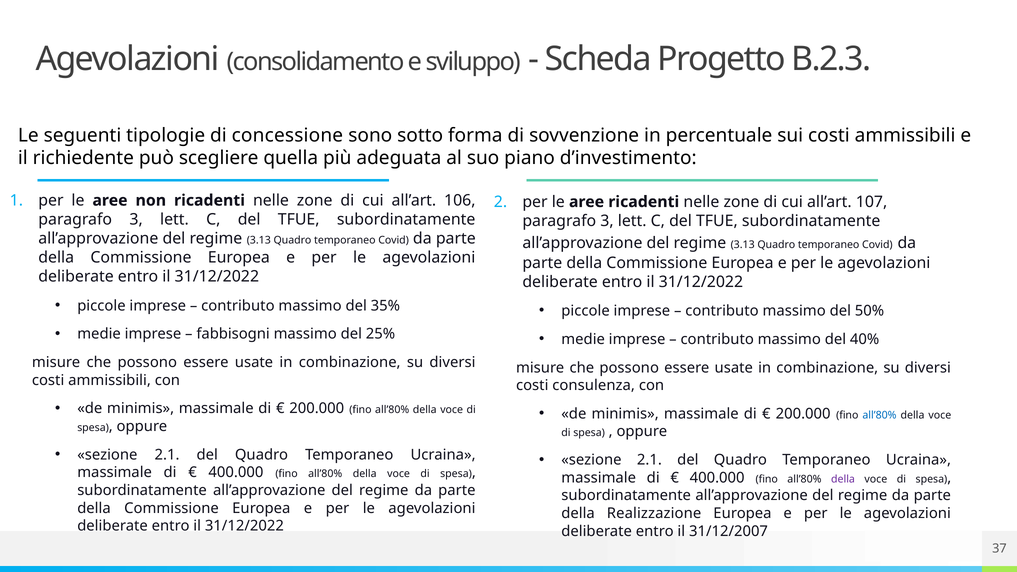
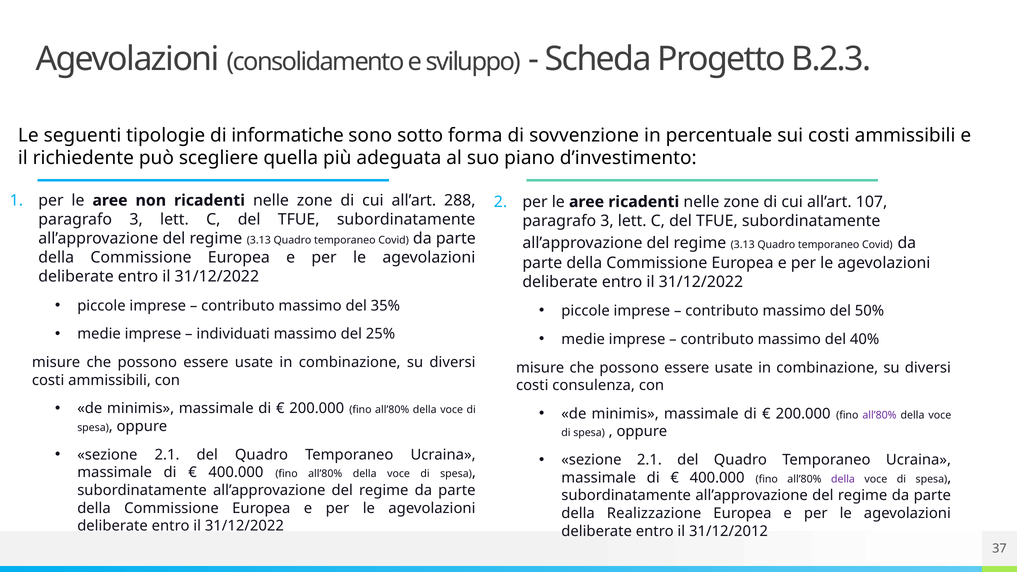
concessione: concessione -> informatiche (288, 135)
106: 106 -> 288 (460, 200)
fabbisogni: fabbisogni -> individuati (233, 334)
all’80% colour: blue -> purple (879, 415)
31/12/2007: 31/12/2007 -> 31/12/2012 (729, 531)
